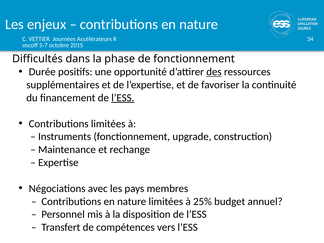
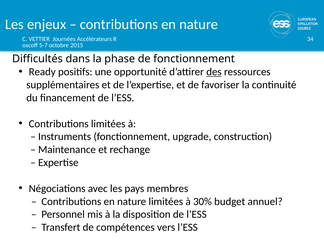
Durée: Durée -> Ready (42, 72)
l’ESS underline: present -> none (123, 98)
25%: 25% -> 30% (202, 201)
